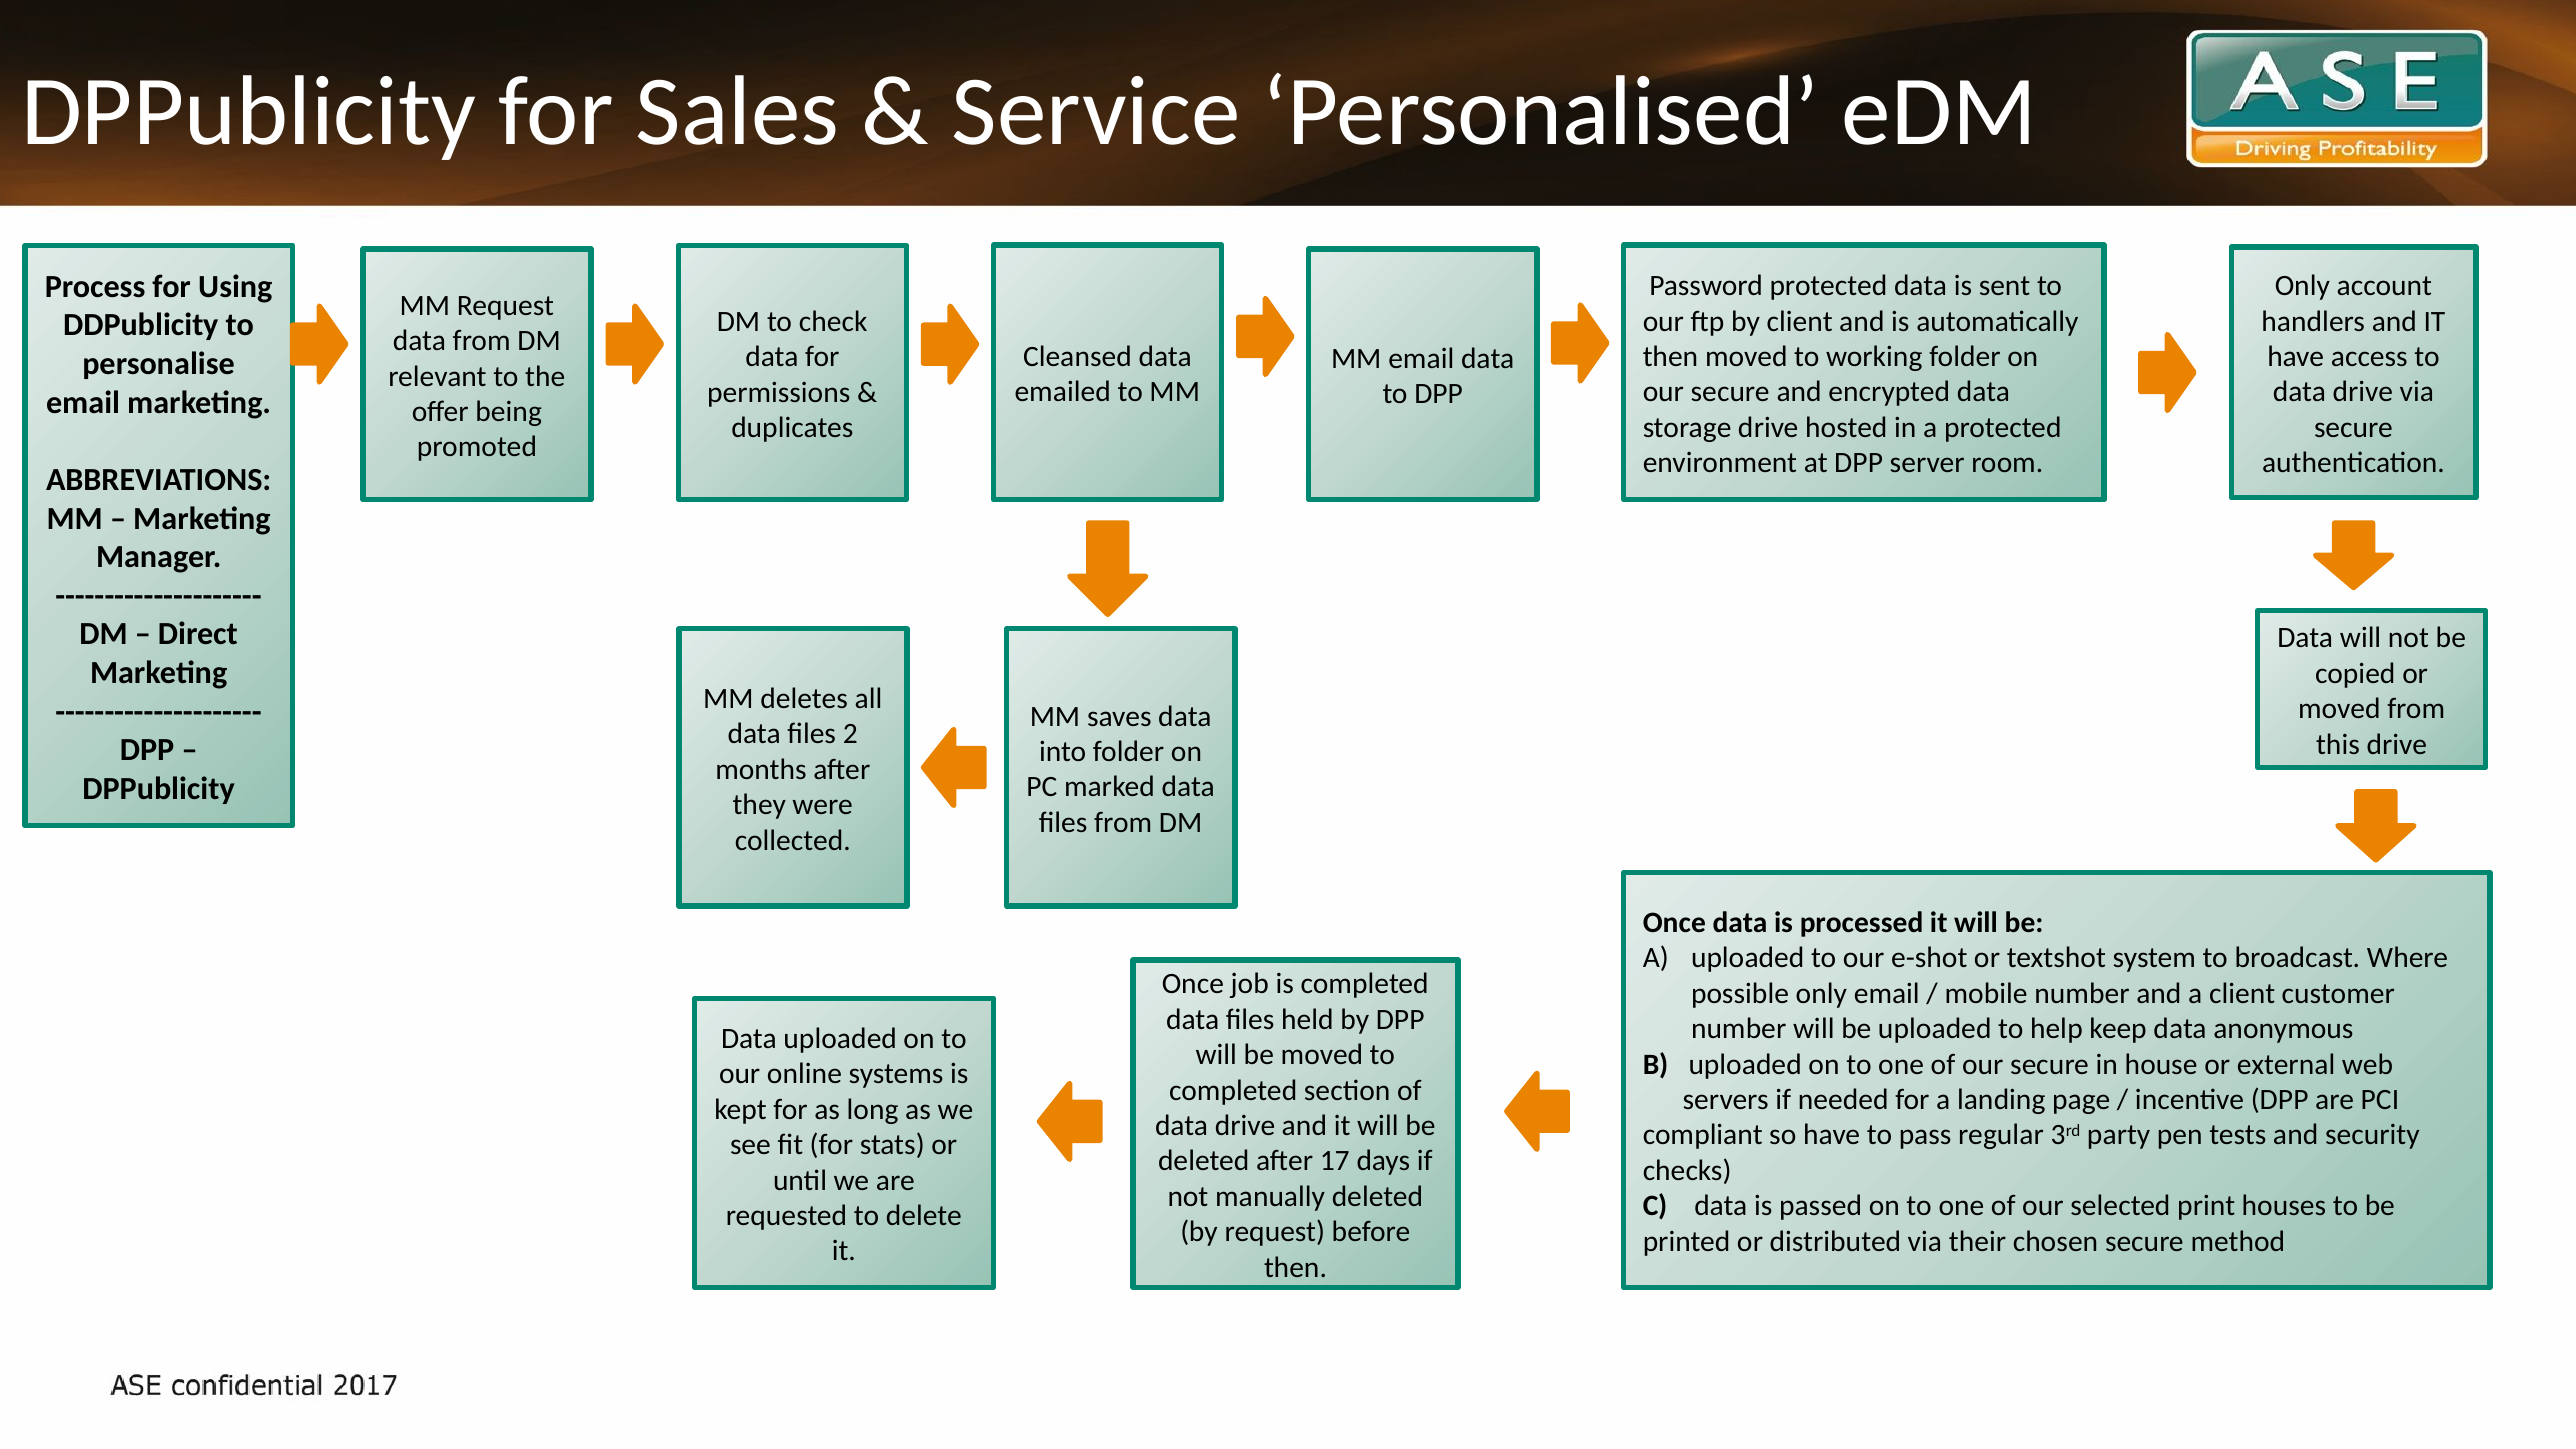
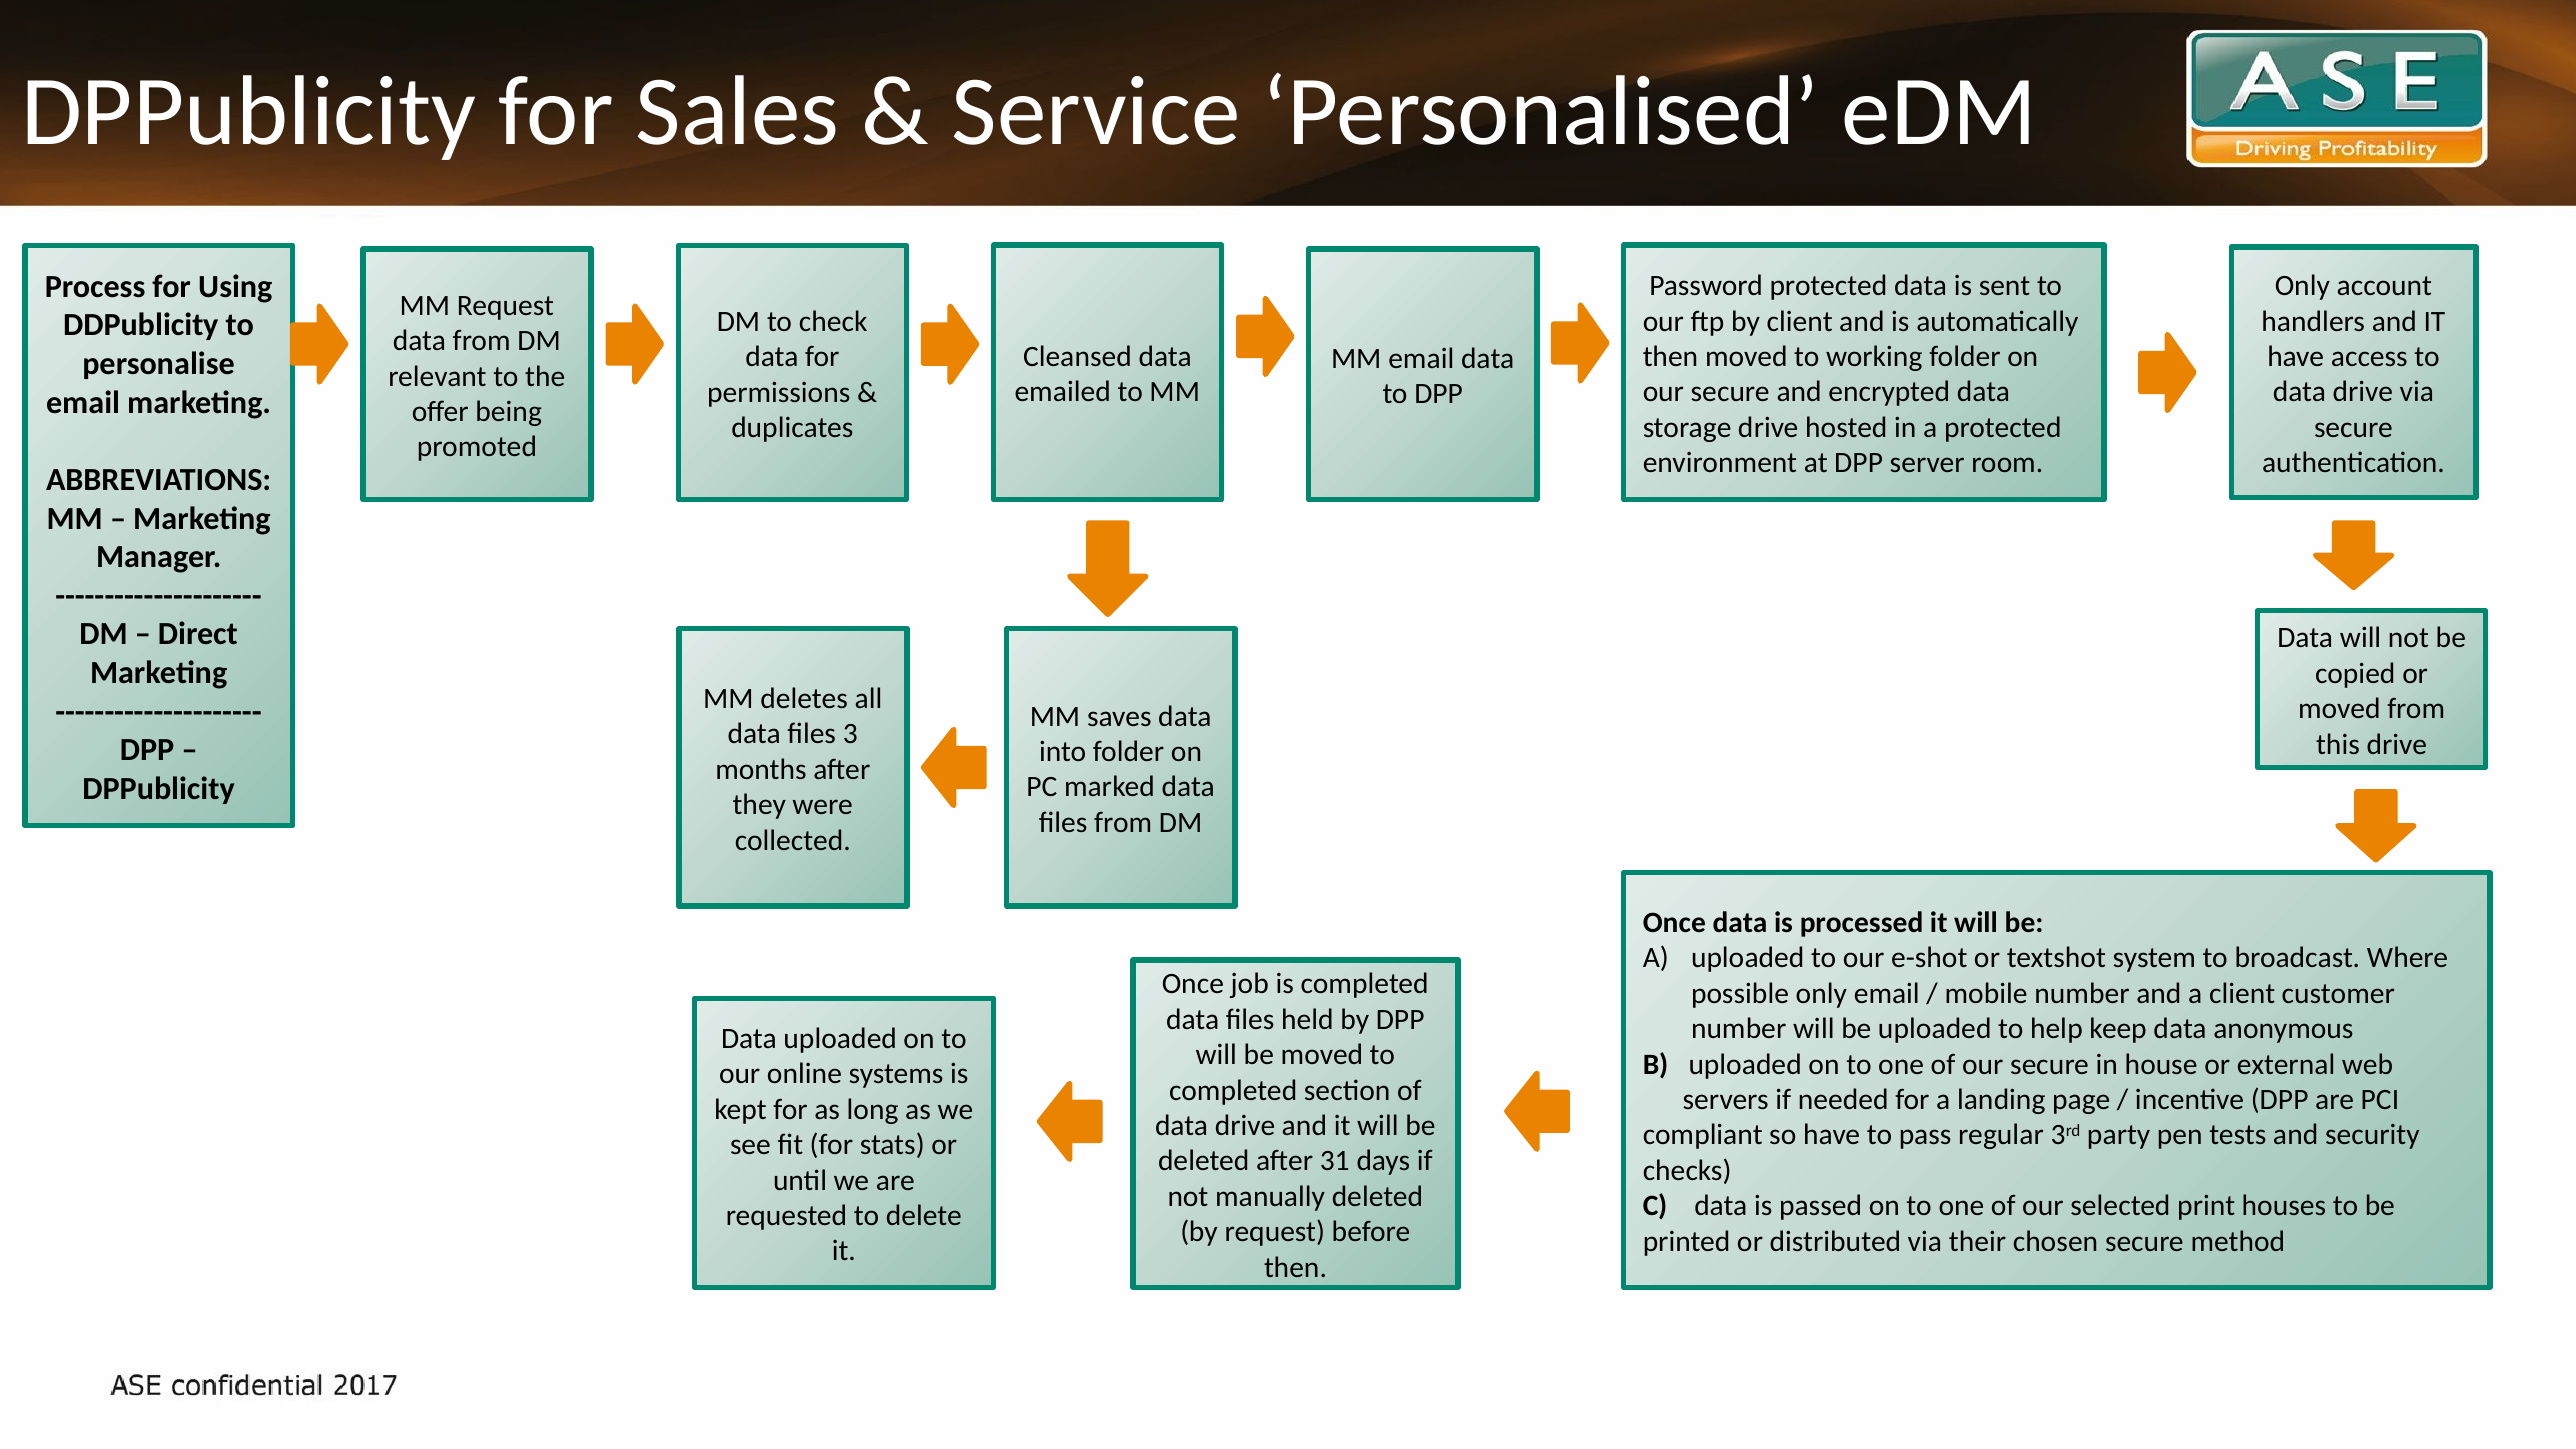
2: 2 -> 3 (850, 734)
17: 17 -> 31 (1335, 1161)
